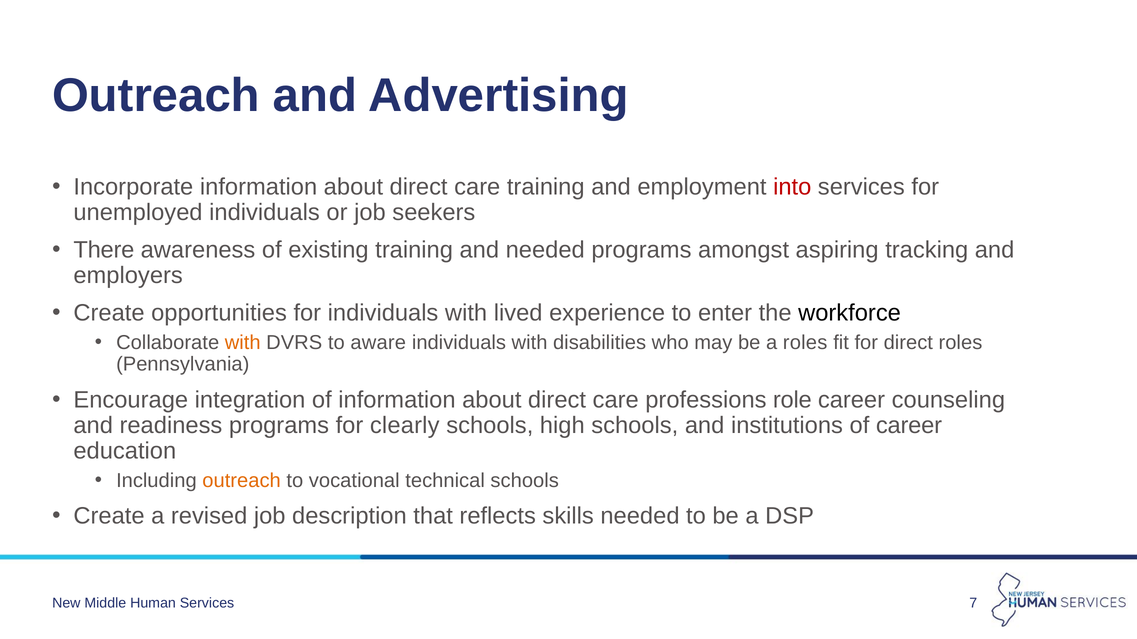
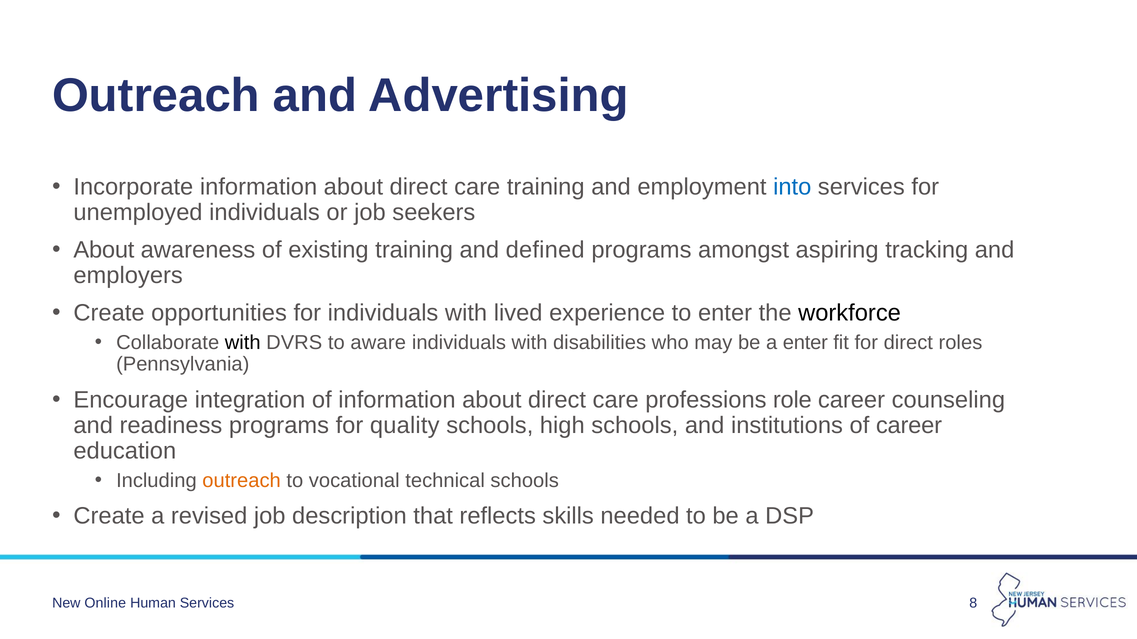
into colour: red -> blue (792, 187)
There: There -> About (104, 250)
and needed: needed -> defined (545, 250)
with colour: orange -> black (243, 343)
a roles: roles -> enter (805, 343)
clearly: clearly -> quality (405, 426)
Middle: Middle -> Online (105, 604)
7: 7 -> 8 (973, 604)
